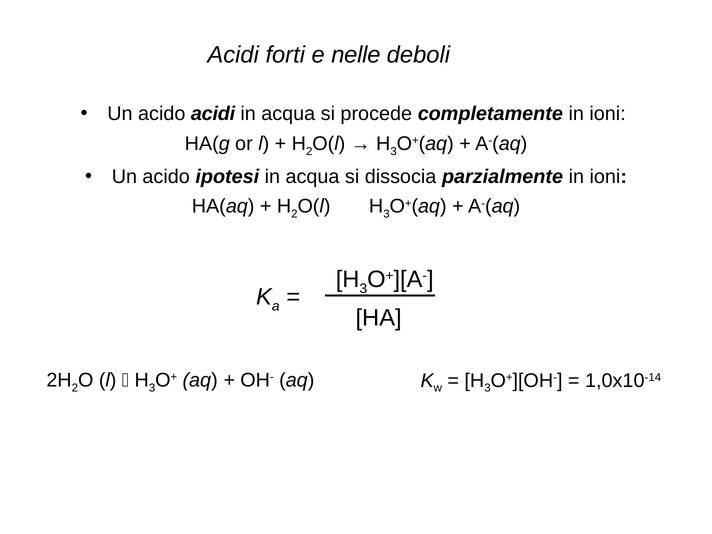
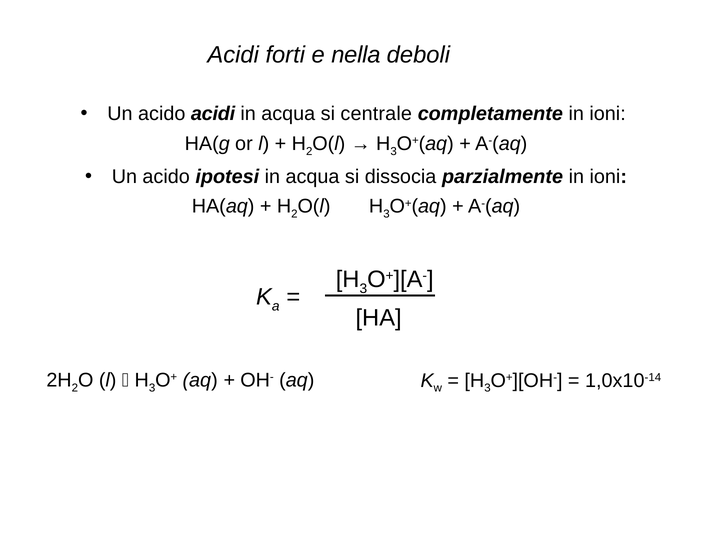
nelle: nelle -> nella (356, 55)
procede: procede -> centrale (376, 114)
